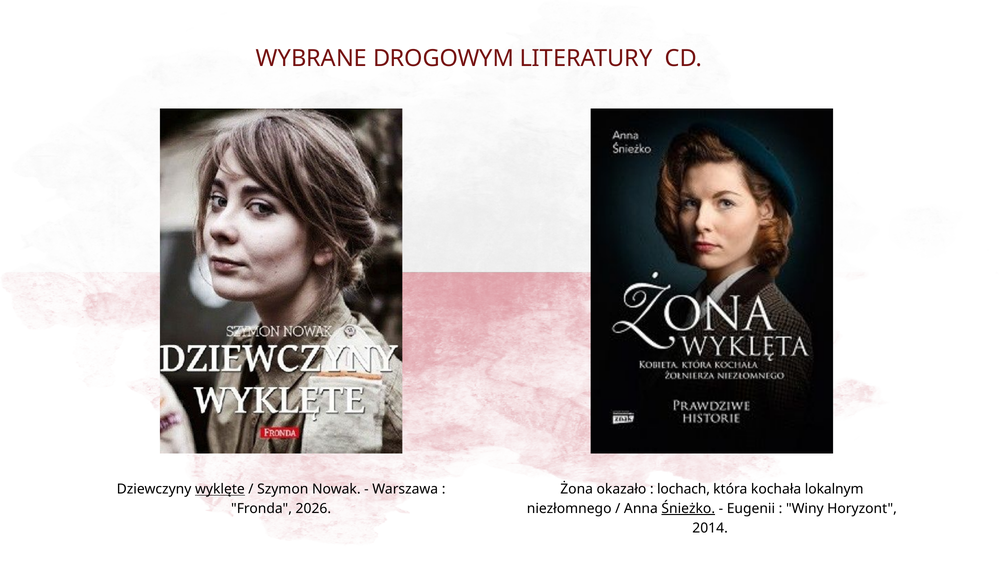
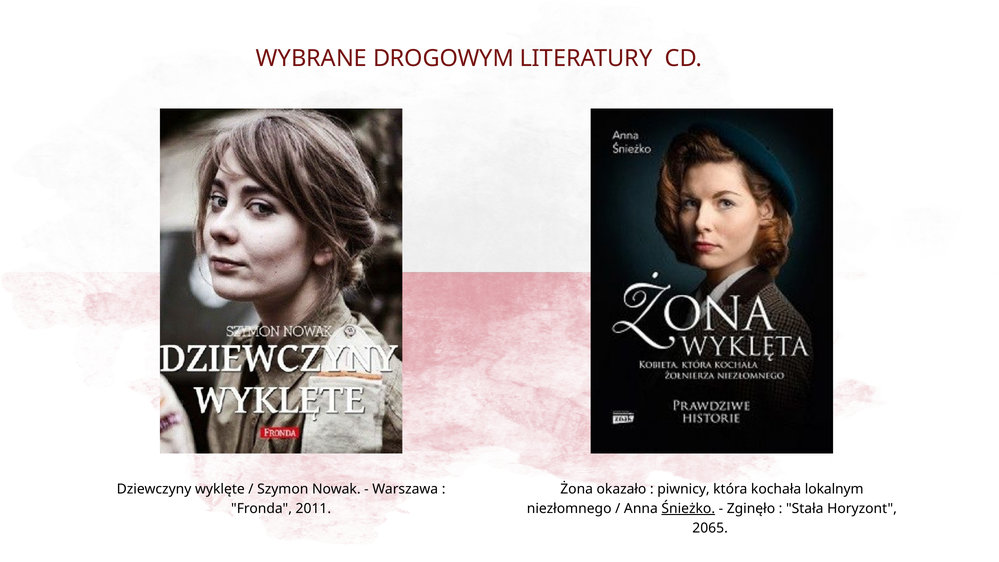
wyklęte underline: present -> none (220, 489)
lochach: lochach -> piwnicy (683, 489)
2026: 2026 -> 2011 (313, 509)
Eugenii: Eugenii -> Zginęło (751, 509)
Winy: Winy -> Stała (805, 509)
2014: 2014 -> 2065 (710, 528)
